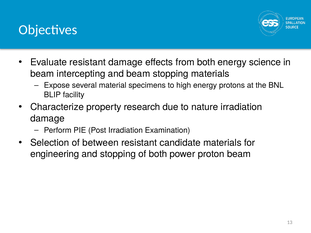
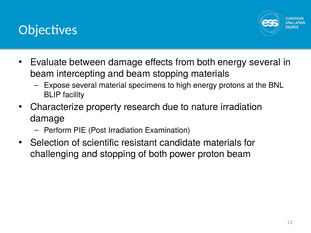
Evaluate resistant: resistant -> between (88, 62)
energy science: science -> several (265, 62)
between: between -> scientific (101, 143)
engineering: engineering -> challenging (55, 154)
